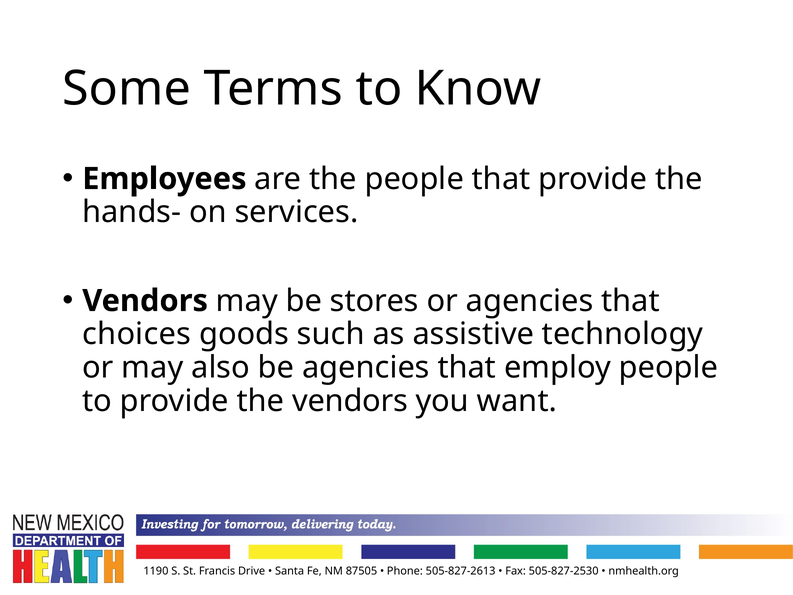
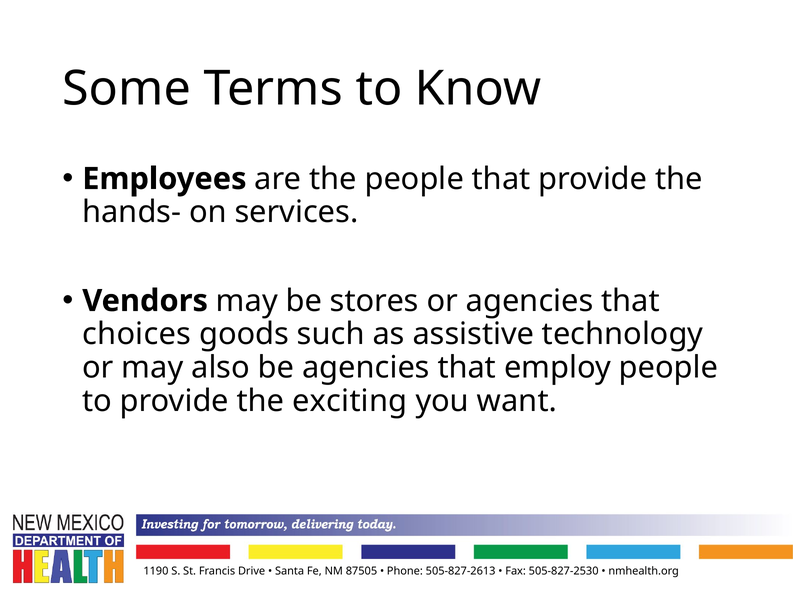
the vendors: vendors -> exciting (350, 401)
